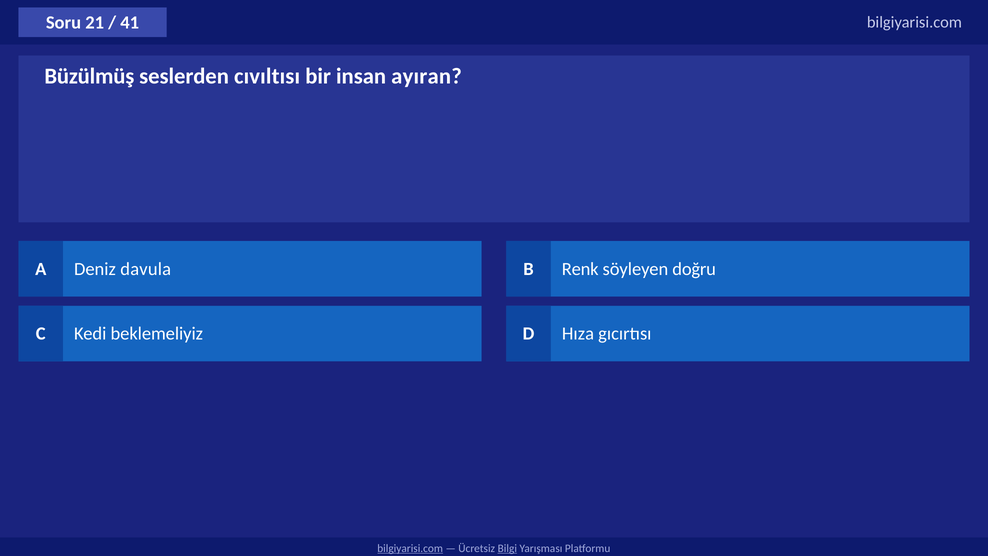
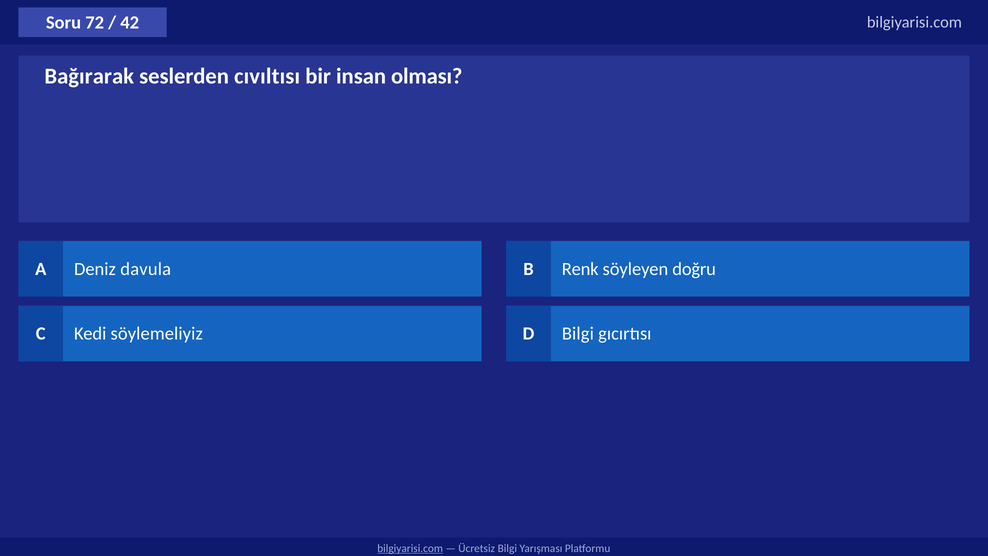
21: 21 -> 72 (95, 23)
41: 41 -> 42 (130, 23)
Büzülmüş: Büzülmüş -> Bağırarak (89, 76)
ayıran: ayıran -> olması (427, 76)
beklemeliyiz: beklemeliyiz -> söylemeliyiz (157, 334)
D Hıza: Hıza -> Bilgi (578, 334)
Bilgi underline: present -> none (507, 548)
